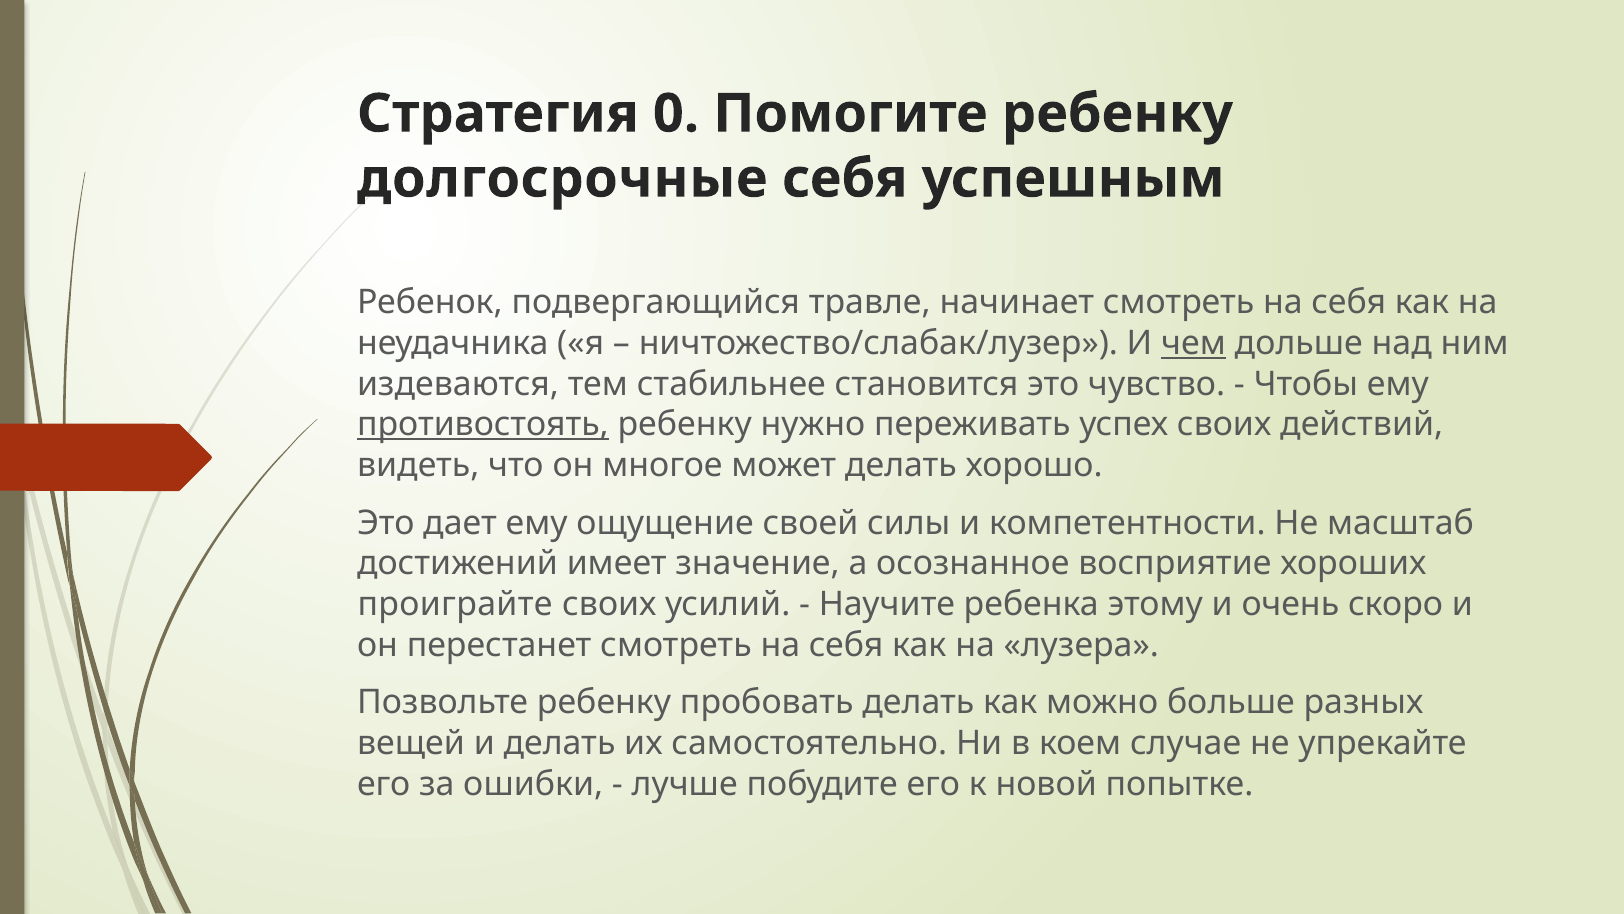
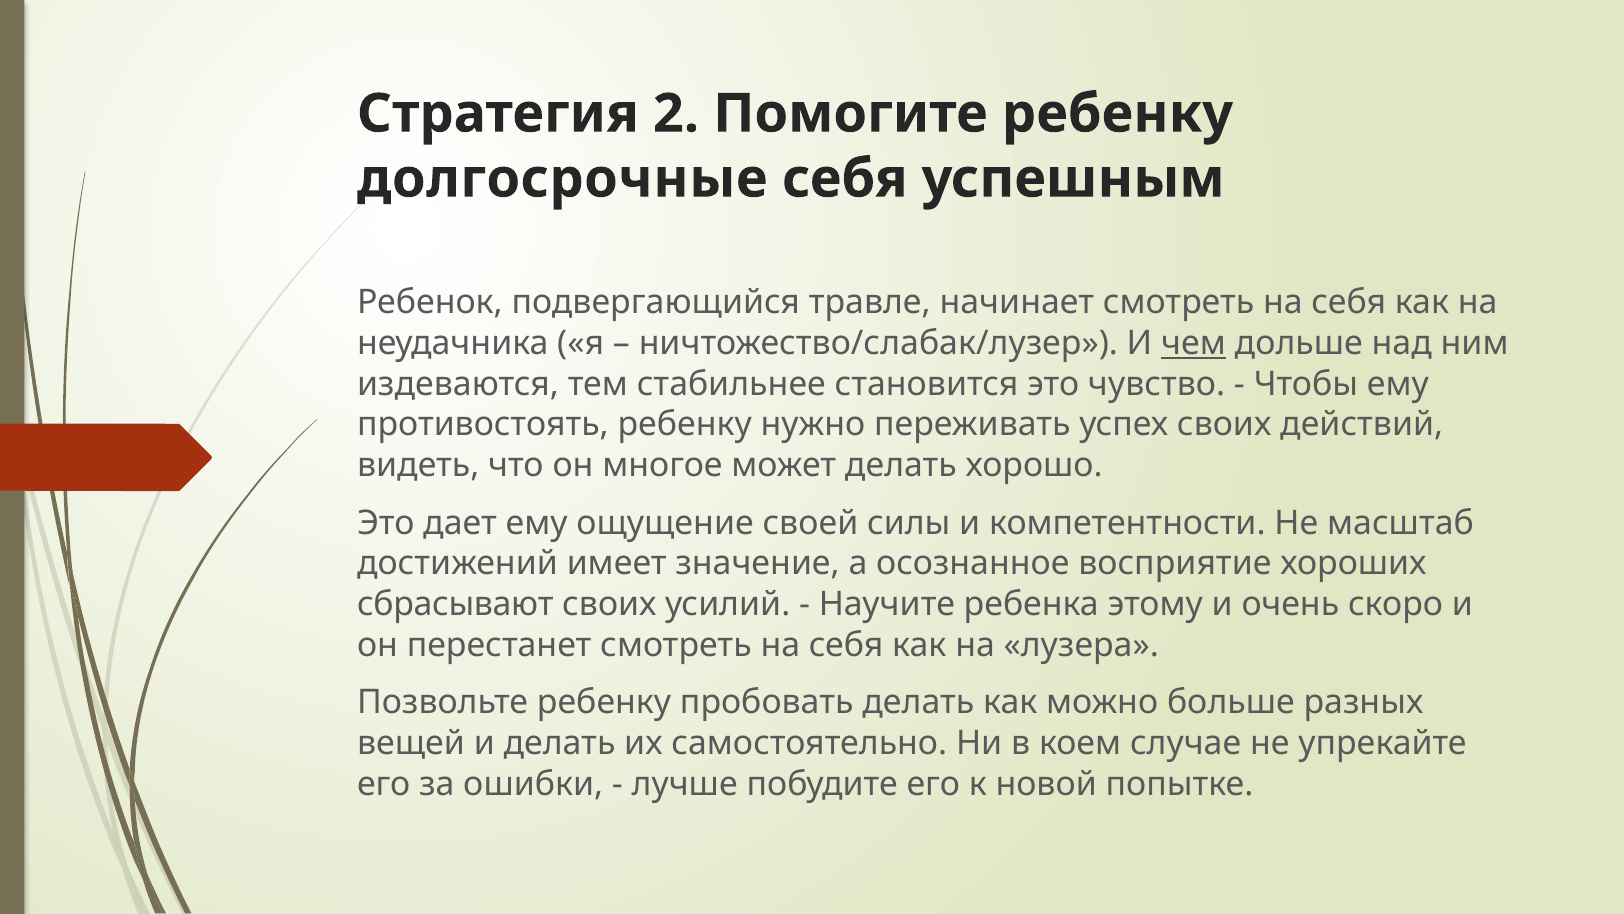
0: 0 -> 2 (676, 114)
противостоять underline: present -> none (483, 424)
проиграйте: проиграйте -> сбрасывают (455, 604)
